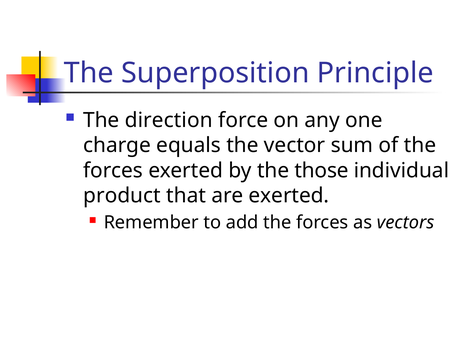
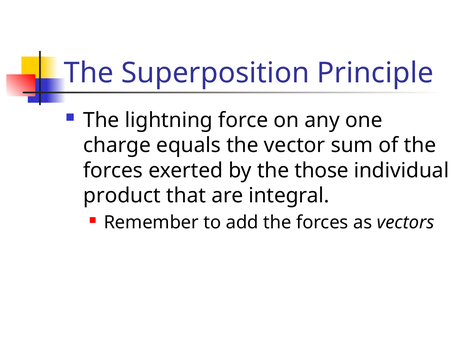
direction: direction -> lightning (169, 120)
are exerted: exerted -> integral (289, 195)
